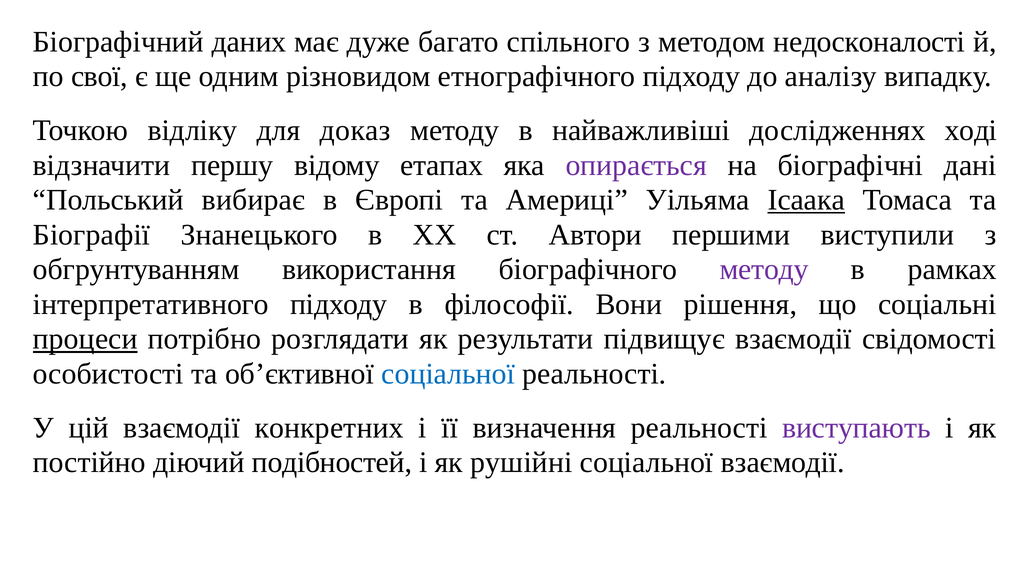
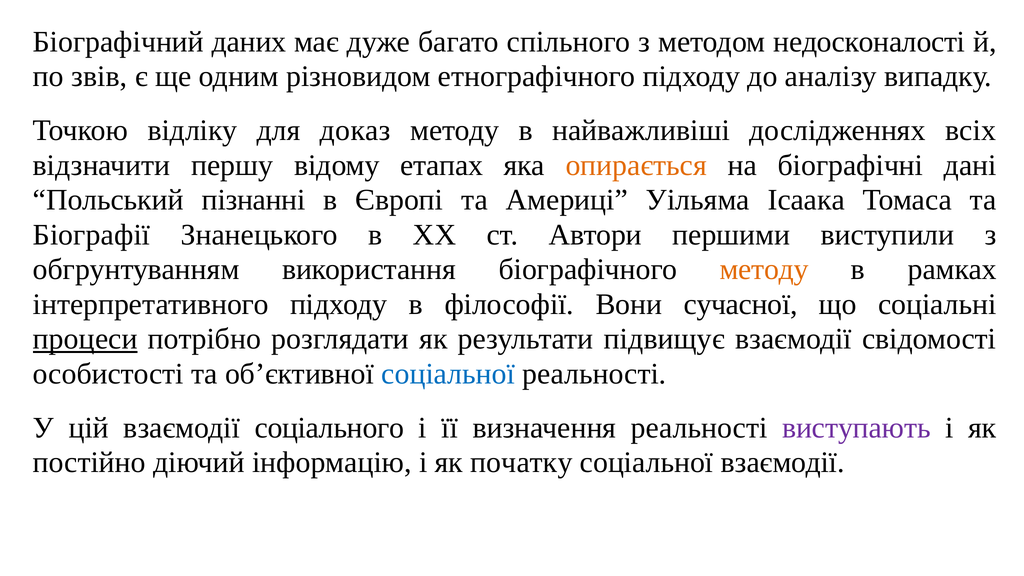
свої: свої -> звів (99, 76)
ході: ході -> всіх (971, 130)
опирається colour: purple -> orange (636, 165)
вибирає: вибирає -> пізнанні (254, 200)
Ісаака underline: present -> none (806, 200)
методу colour: purple -> orange (764, 269)
рішення: рішення -> сучасної (741, 304)
конкретних: конкретних -> соціального (329, 428)
подібностей: подібностей -> інформацію (332, 463)
рушійні: рушійні -> початку (521, 463)
